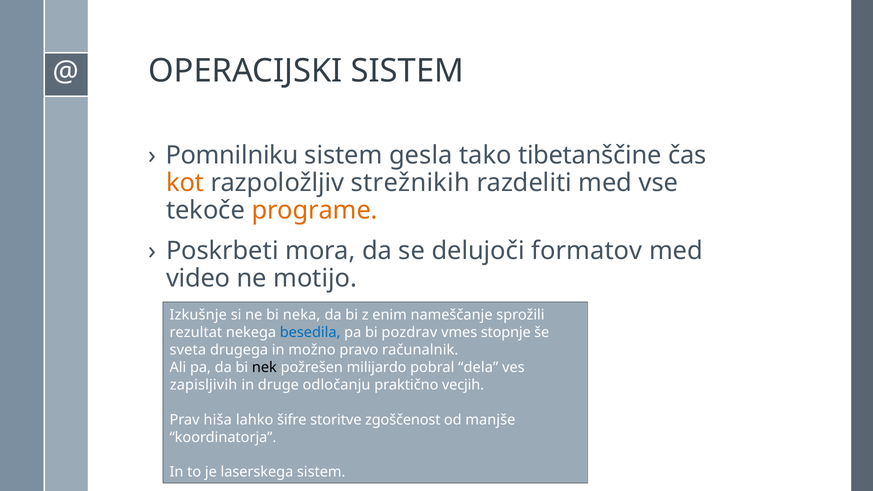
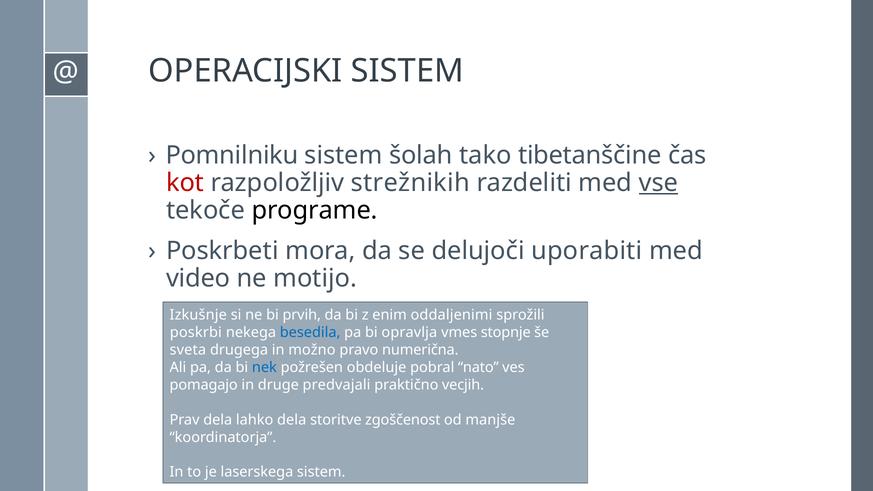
gesla: gesla -> šolah (421, 155)
kot colour: orange -> red (185, 183)
vse underline: none -> present (658, 183)
programe colour: orange -> black (315, 211)
formatov: formatov -> uporabiti (587, 251)
neka: neka -> prvih (302, 315)
nameščanje: nameščanje -> oddaljenimi (451, 315)
rezultat: rezultat -> poskrbi (196, 333)
pozdrav: pozdrav -> opravlja (409, 333)
računalnik: računalnik -> numerična (420, 350)
nek colour: black -> blue (264, 368)
milijardo: milijardo -> obdeluje (377, 368)
dela: dela -> nato (478, 368)
zapisljivih: zapisljivih -> pomagajo (204, 385)
odločanju: odločanju -> predvajali (337, 385)
Prav hiša: hiša -> dela (218, 420)
lahko šifre: šifre -> dela (292, 420)
